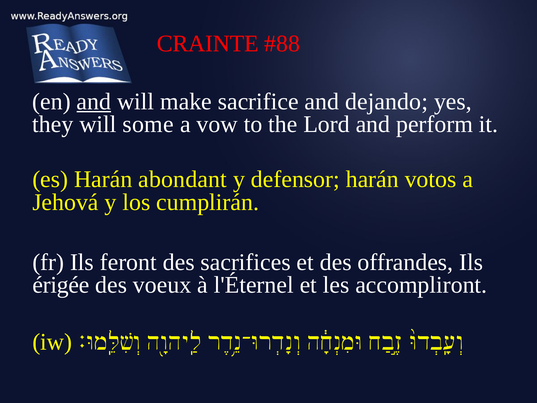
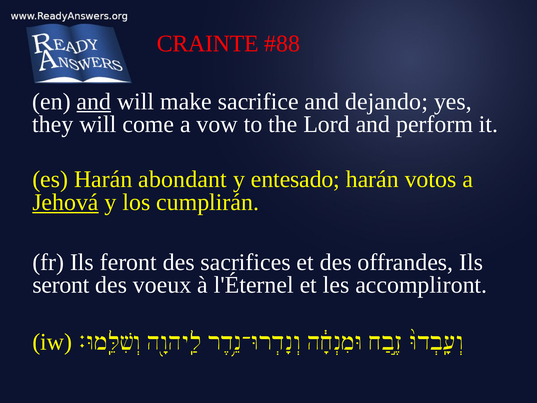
some: some -> come (148, 124)
defensor: defensor -> entesado (295, 179)
Jehová underline: none -> present (65, 202)
érigée: érigée -> seront (61, 285)
